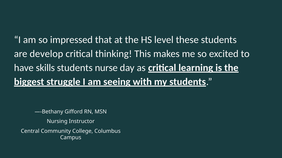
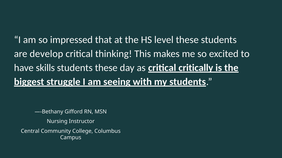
students nurse: nurse -> these (106, 68)
learning: learning -> critically (196, 68)
